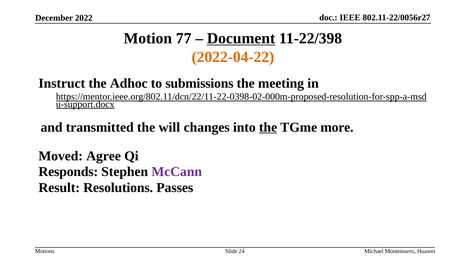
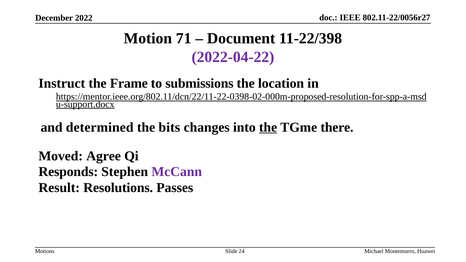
77: 77 -> 71 (184, 38)
Document underline: present -> none (241, 38)
2022-04-22 colour: orange -> purple (233, 57)
Adhoc: Adhoc -> Frame (129, 83)
meeting: meeting -> location (281, 83)
transmitted: transmitted -> determined (100, 127)
will: will -> bits (169, 127)
more: more -> there (337, 127)
